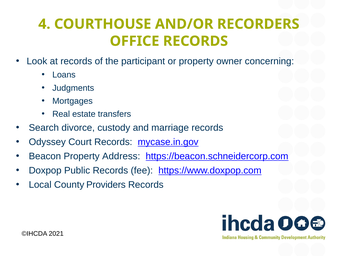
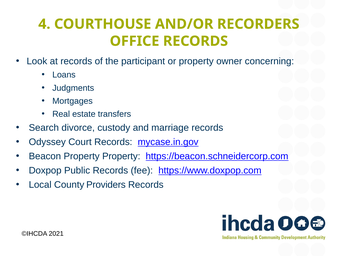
Property Address: Address -> Property (121, 157)
